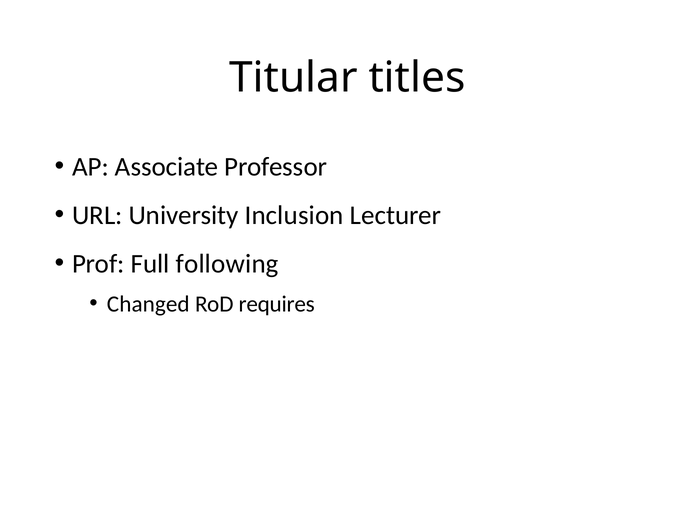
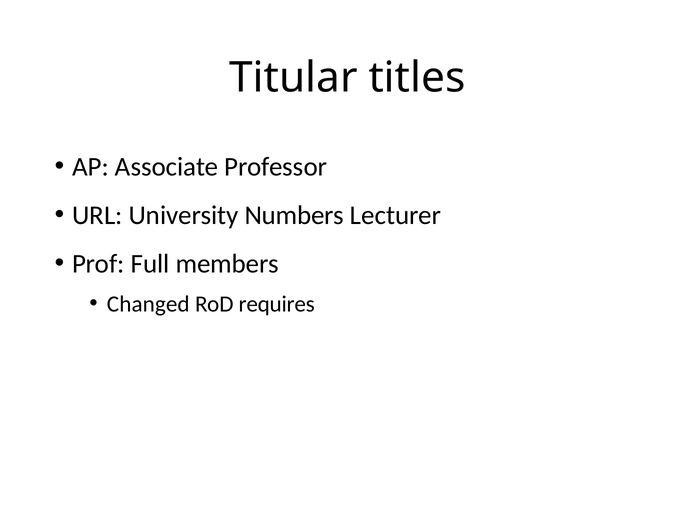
Inclusion: Inclusion -> Numbers (294, 215)
following: following -> members (227, 264)
